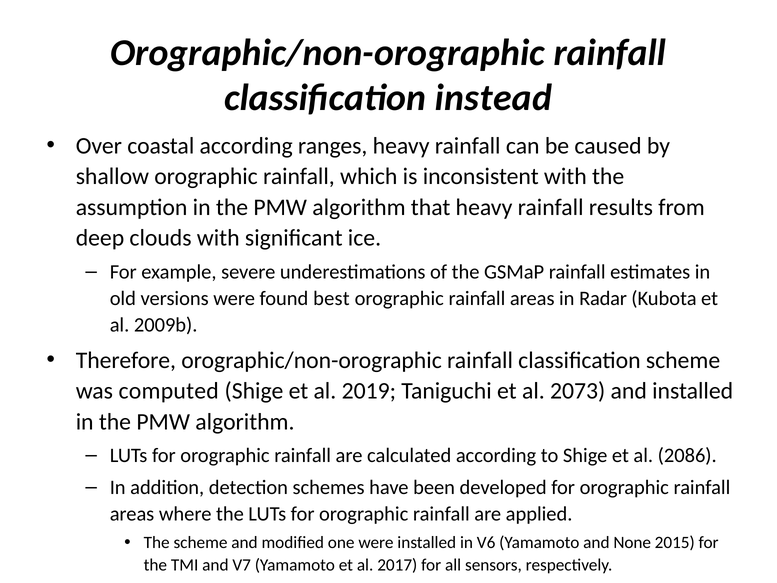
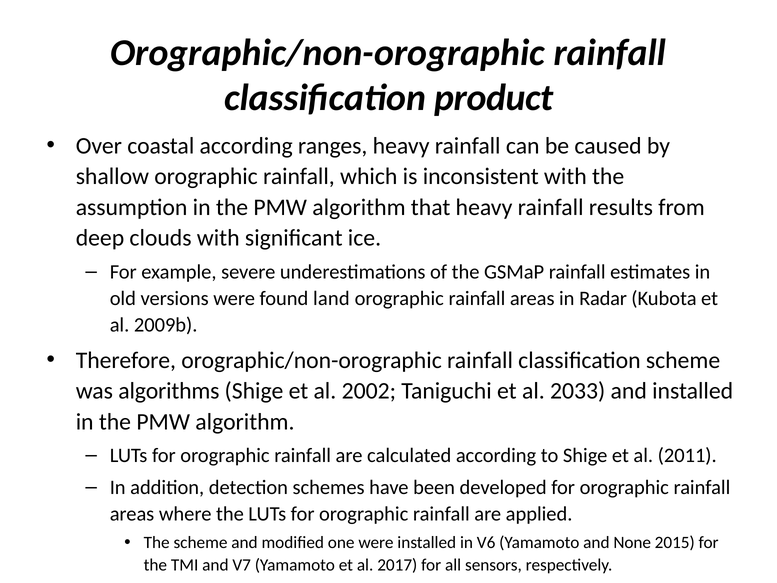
instead: instead -> product (494, 98)
best: best -> land (331, 298)
computed: computed -> algorithms (169, 391)
2019: 2019 -> 2002 (369, 391)
2073: 2073 -> 2033 (578, 391)
2086: 2086 -> 2011 (687, 455)
